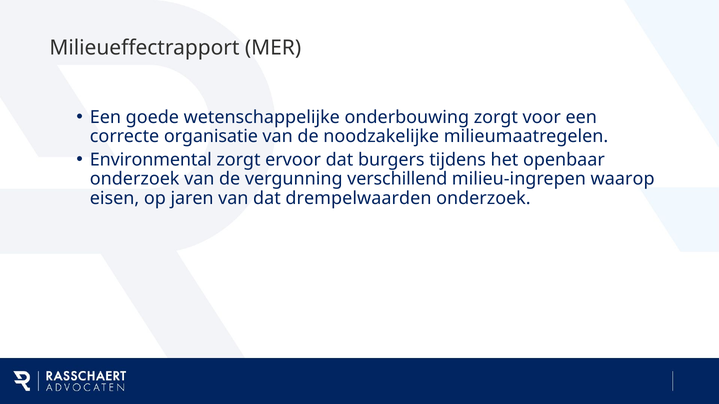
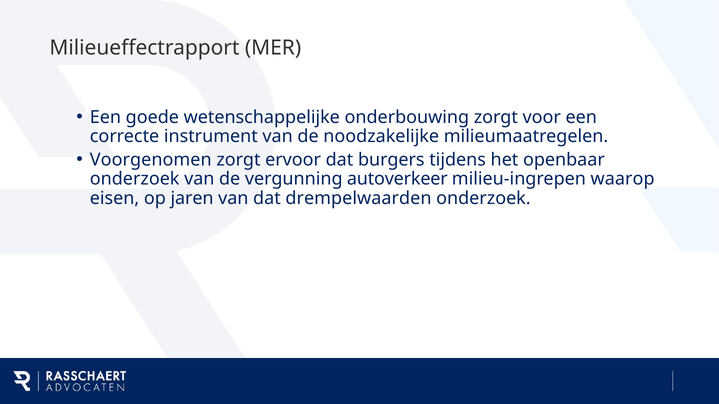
organisatie: organisatie -> instrument (211, 137)
Environmental: Environmental -> Voorgenomen (151, 160)
verschillend: verschillend -> autoverkeer (397, 179)
